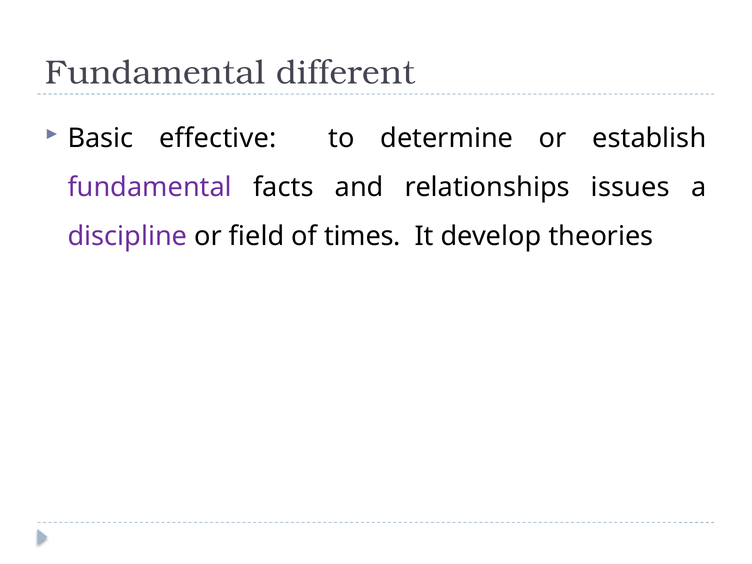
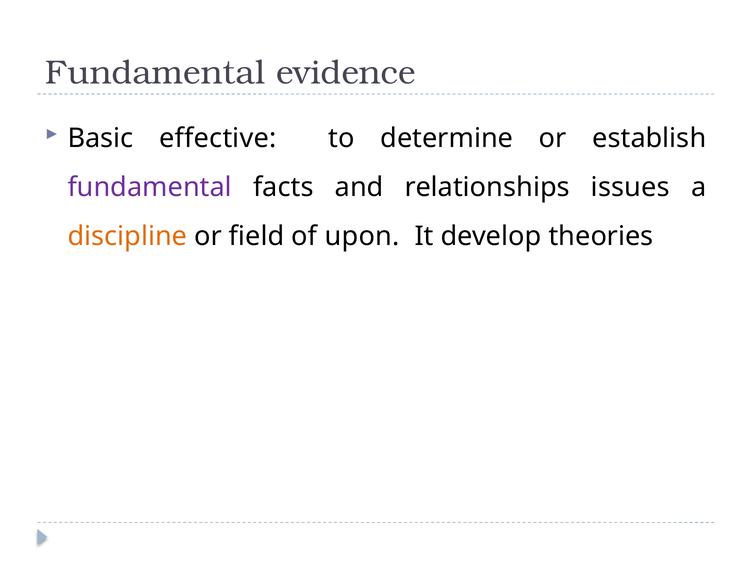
different: different -> evidence (346, 73)
discipline colour: purple -> orange (127, 236)
times: times -> upon (362, 236)
